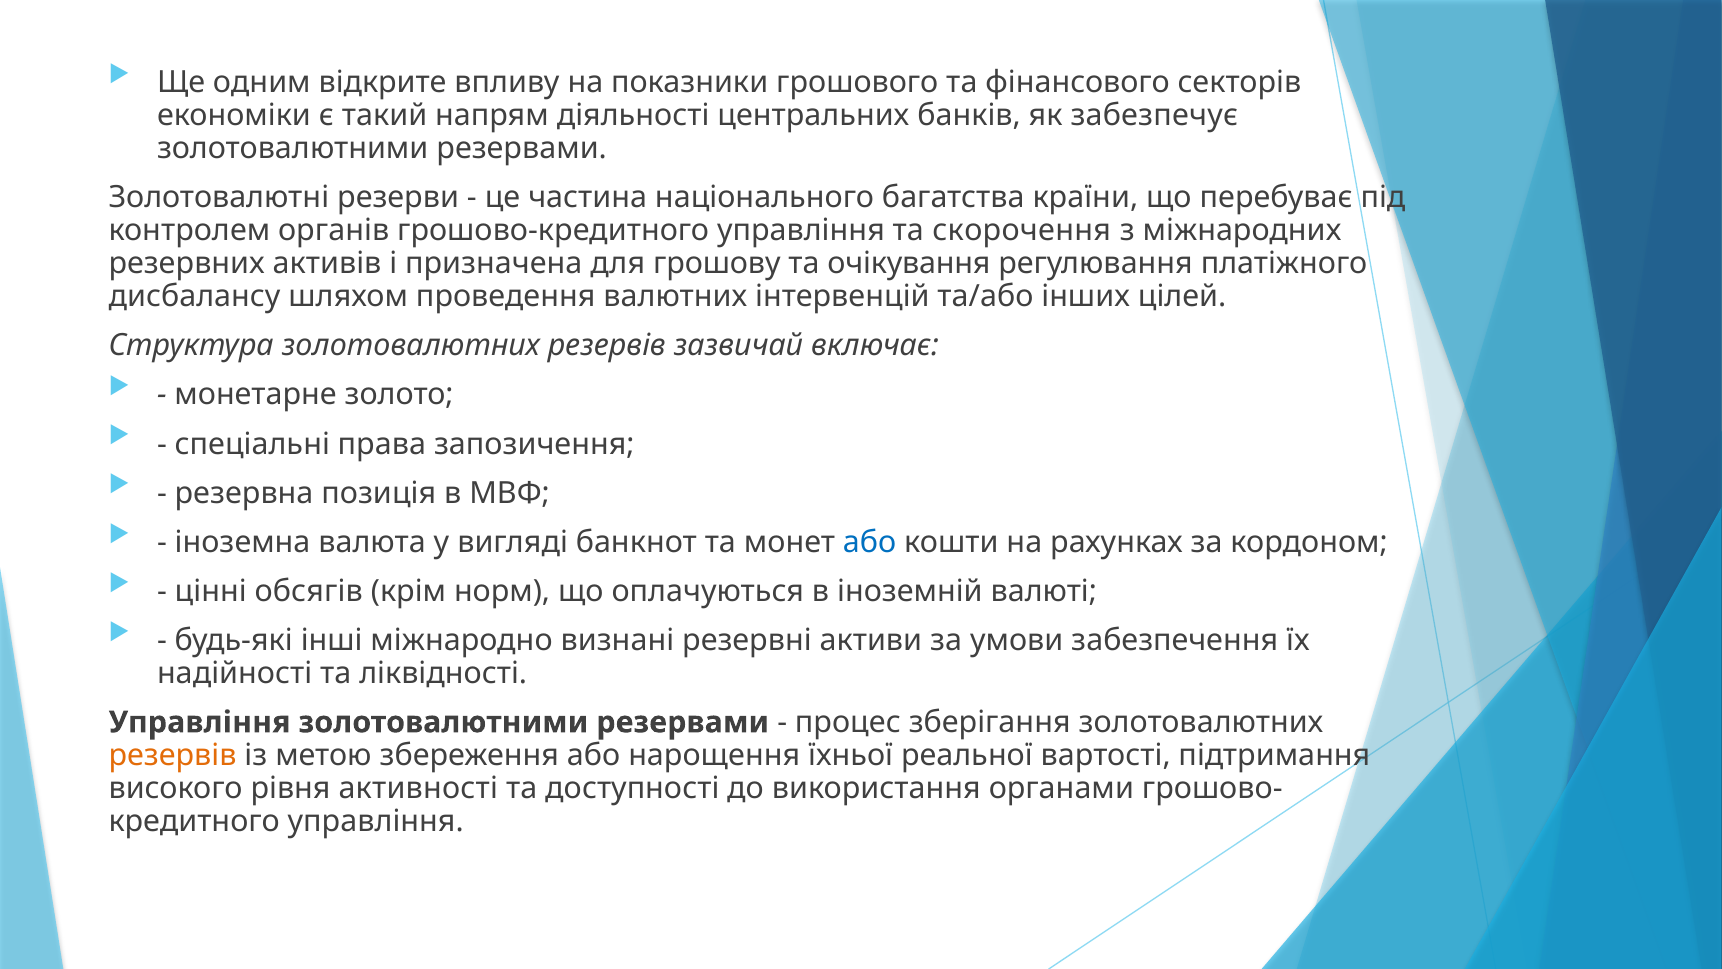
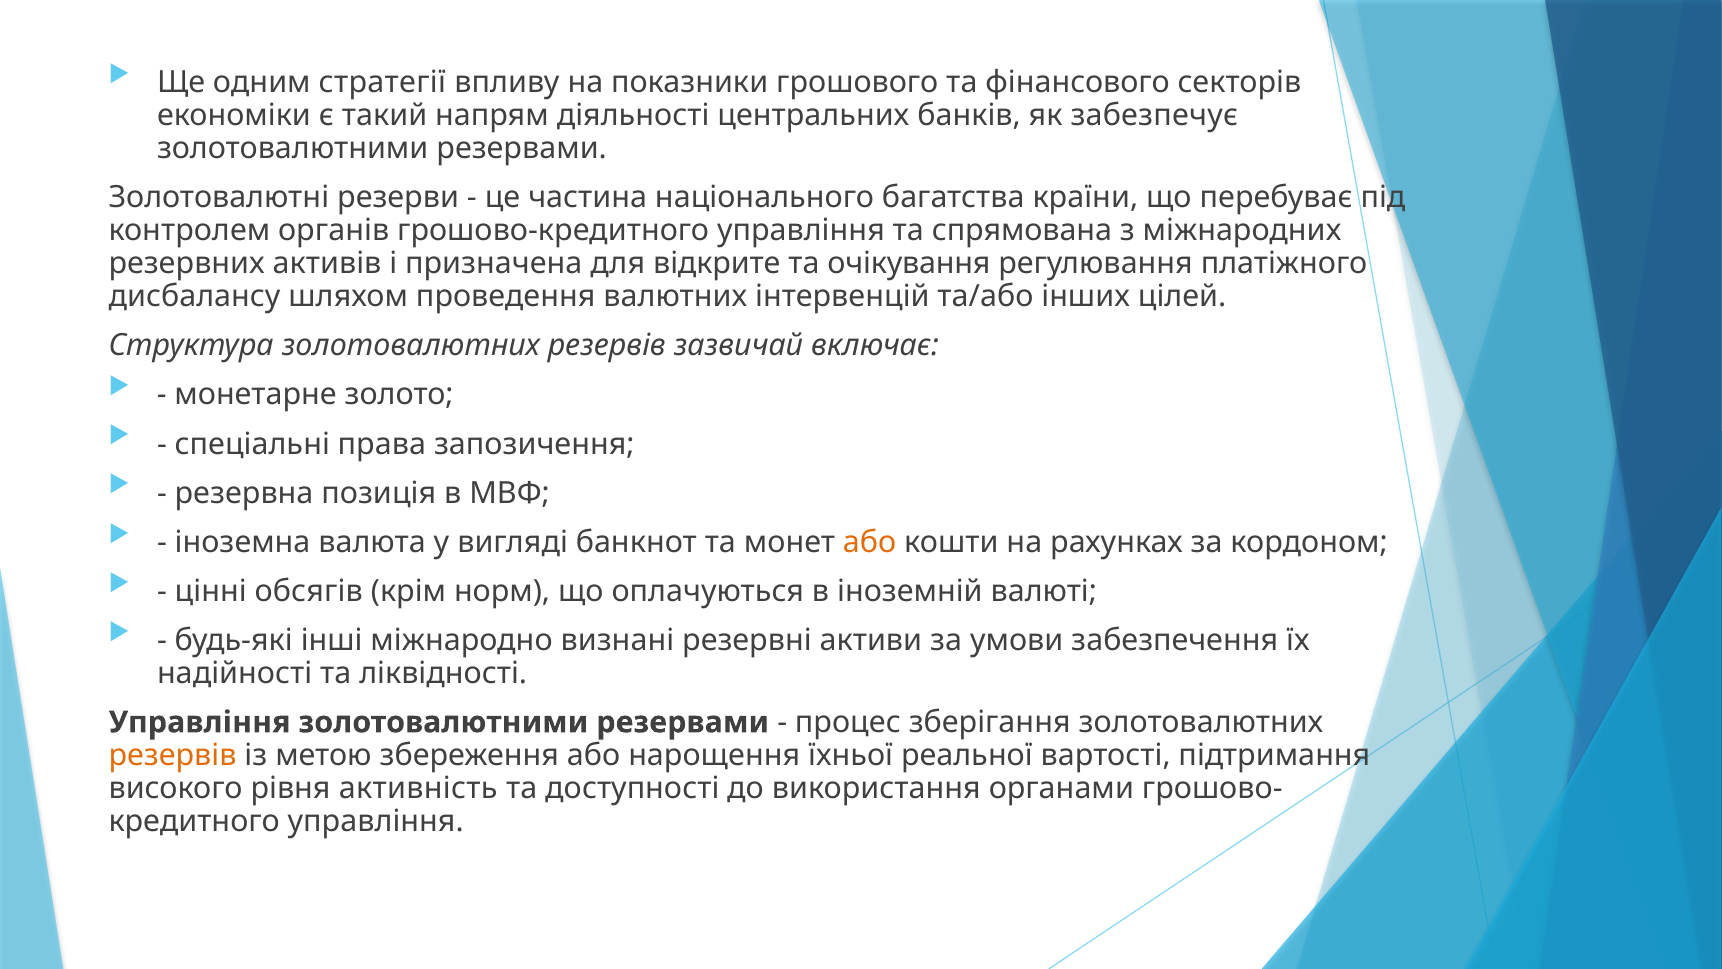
відкрите: відкрите -> стратегії (382, 83)
скорочення: скорочення -> спрямована (1022, 231)
грошову: грошову -> відкрите (717, 264)
або colour: blue -> orange (870, 542)
активності: активності -> активність (418, 788)
